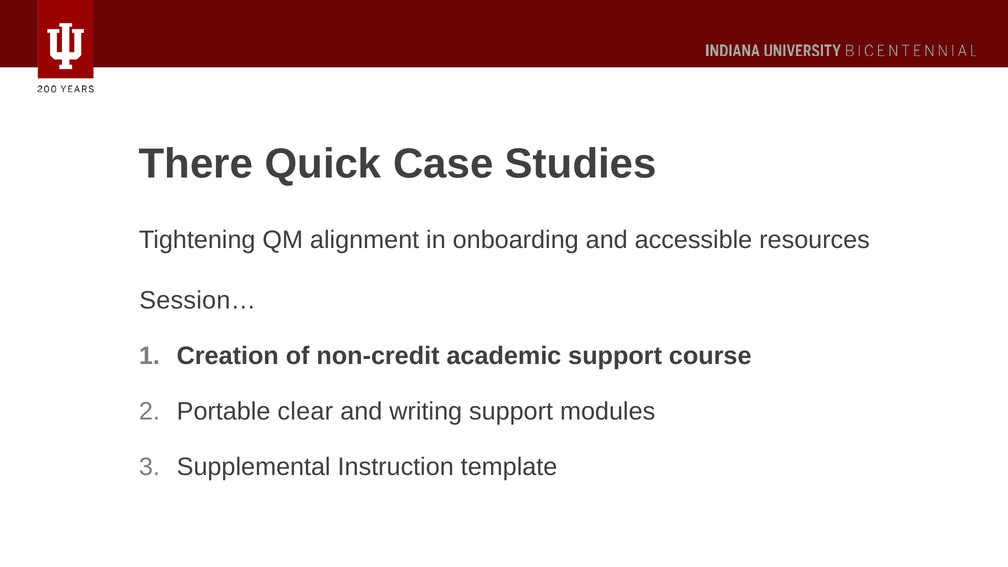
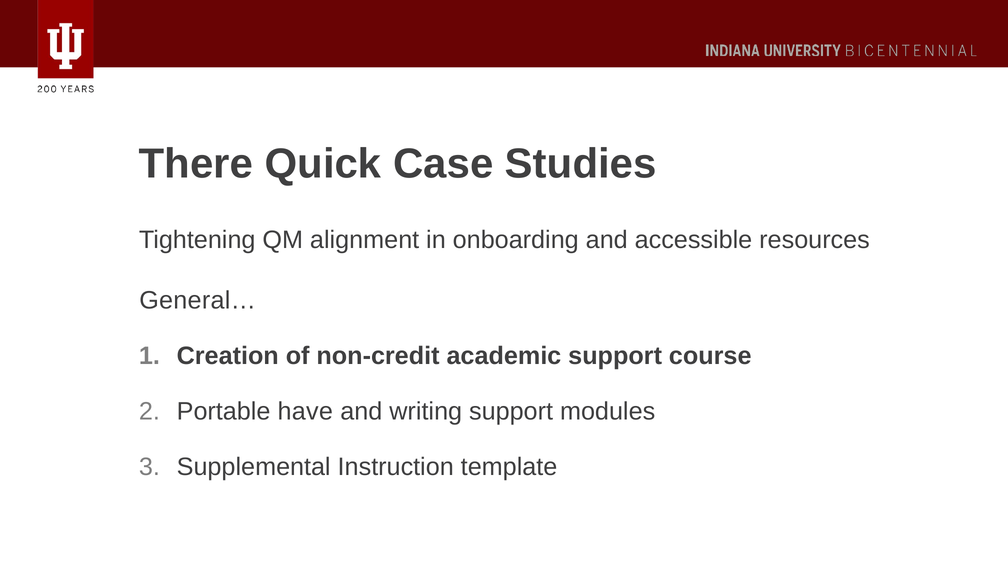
Session…: Session… -> General… (198, 301)
clear: clear -> have (305, 411)
